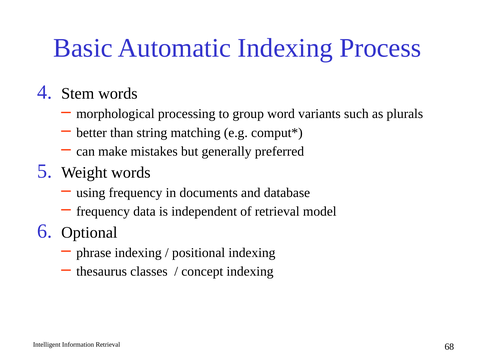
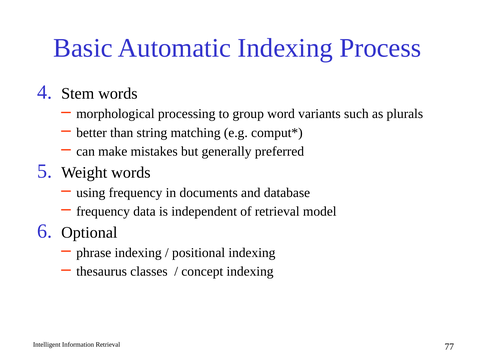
68: 68 -> 77 (449, 347)
